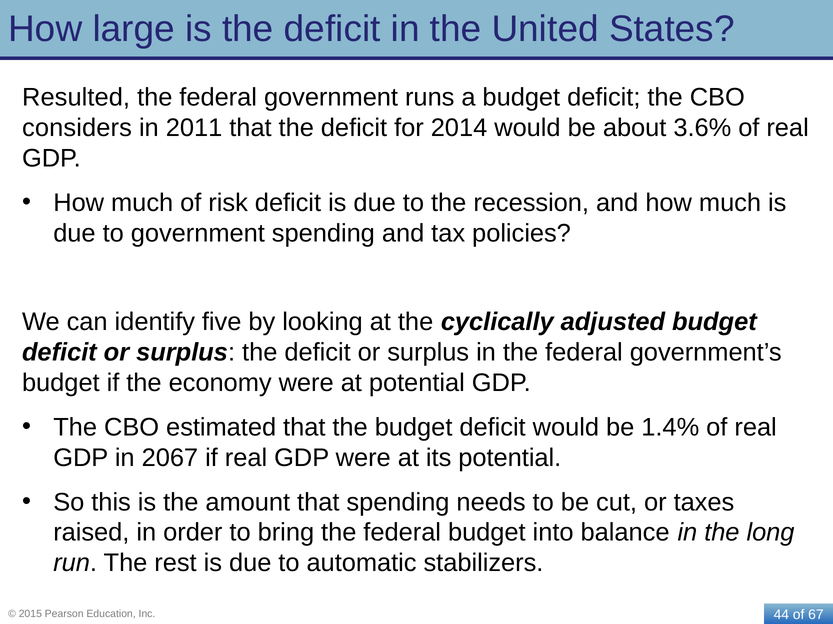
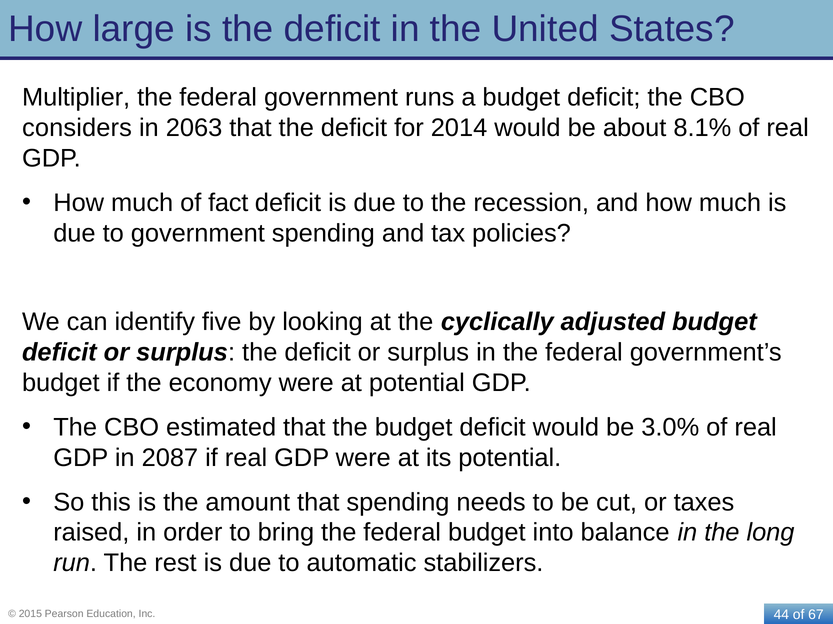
Resulted: Resulted -> Multiplier (76, 97)
2011: 2011 -> 2063 (194, 128)
3.6%: 3.6% -> 8.1% (702, 128)
risk: risk -> fact (228, 203)
1.4%: 1.4% -> 3.0% (670, 428)
2067: 2067 -> 2087 (170, 458)
